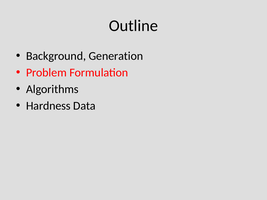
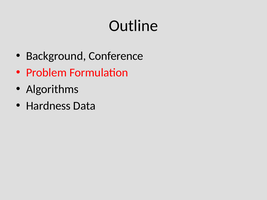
Generation: Generation -> Conference (116, 56)
